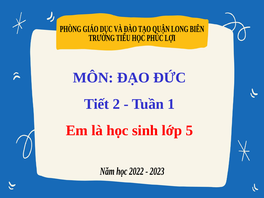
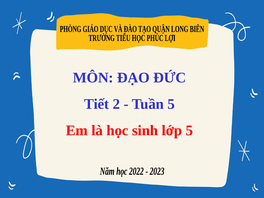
Tuần 1: 1 -> 5 (171, 104)
